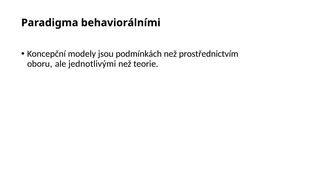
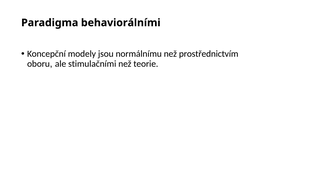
podmínkách: podmínkách -> normálnímu (139, 54)
jednotlivými: jednotlivými -> stimulačními (92, 64)
